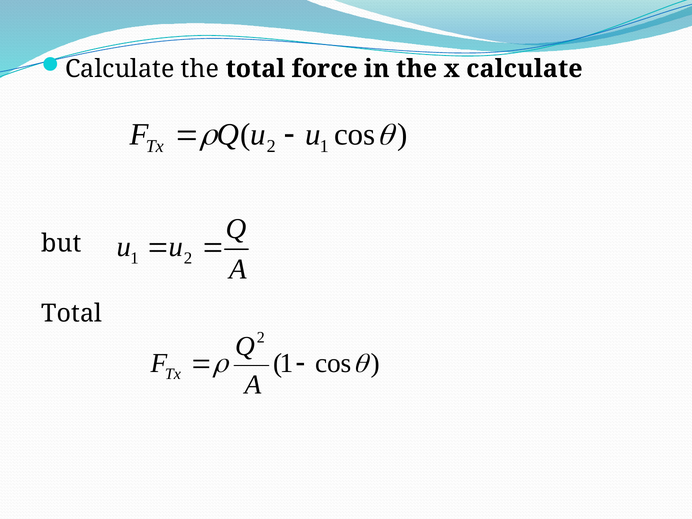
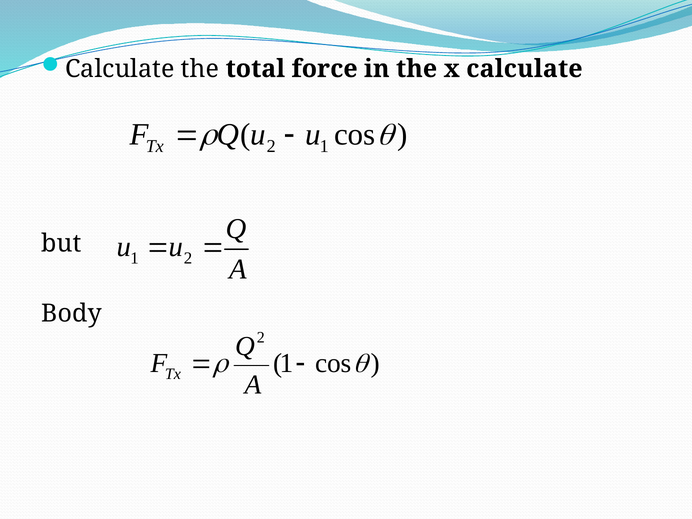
Total: Total -> Body (72, 313)
